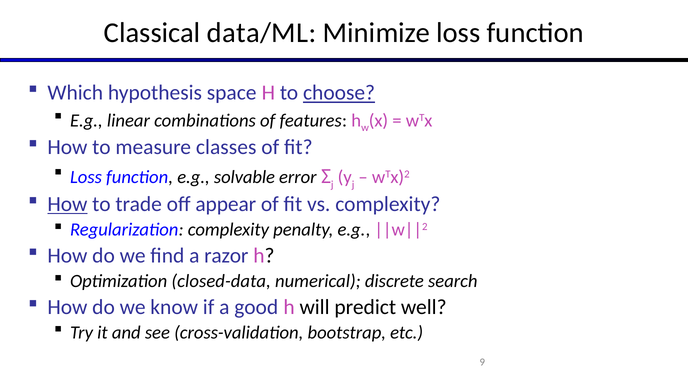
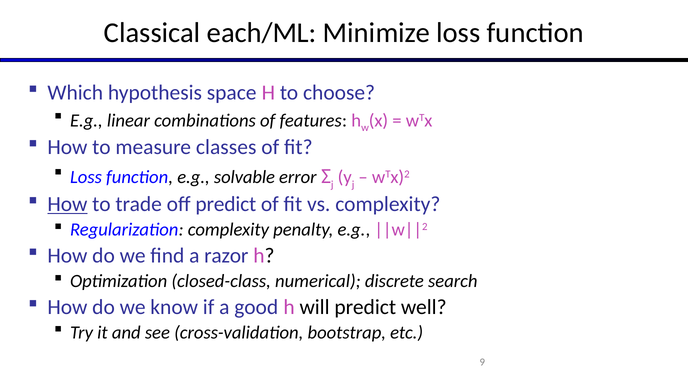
data/ML: data/ML -> each/ML (262, 33)
choose underline: present -> none (339, 93)
off appear: appear -> predict (226, 204)
closed-data: closed-data -> closed-class (221, 281)
